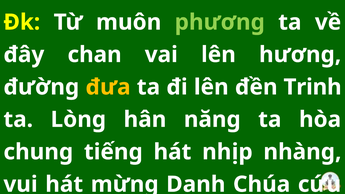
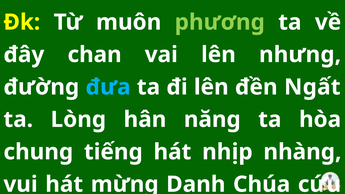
hương: hương -> nhưng (300, 55)
đưa colour: yellow -> light blue (108, 87)
Trinh: Trinh -> Ngất (312, 87)
